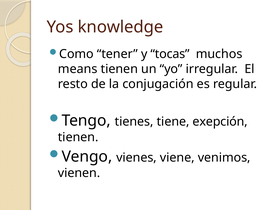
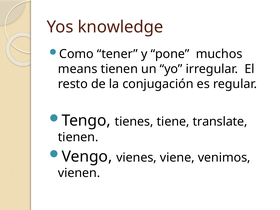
tocas: tocas -> pone (170, 54)
exepción: exepción -> translate (220, 122)
